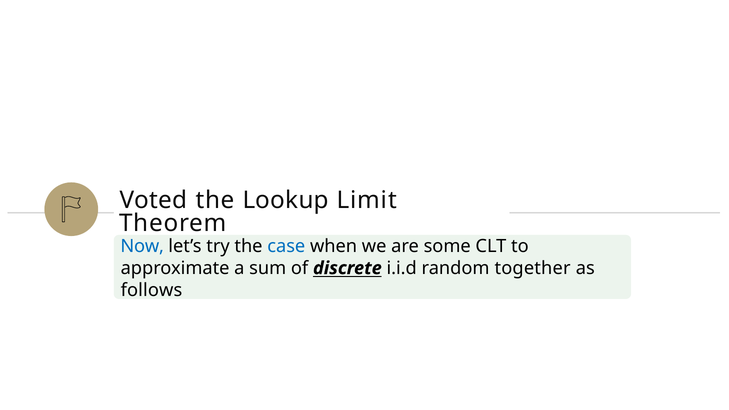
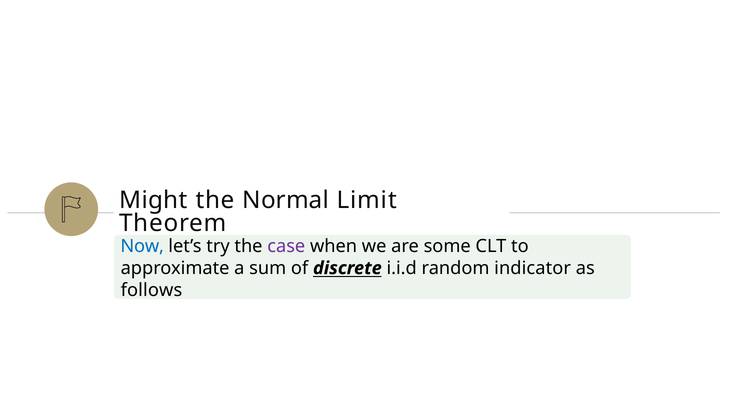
Voted: Voted -> Might (153, 200)
Lookup: Lookup -> Normal (286, 200)
case colour: blue -> purple (286, 246)
together: together -> indicator (533, 268)
